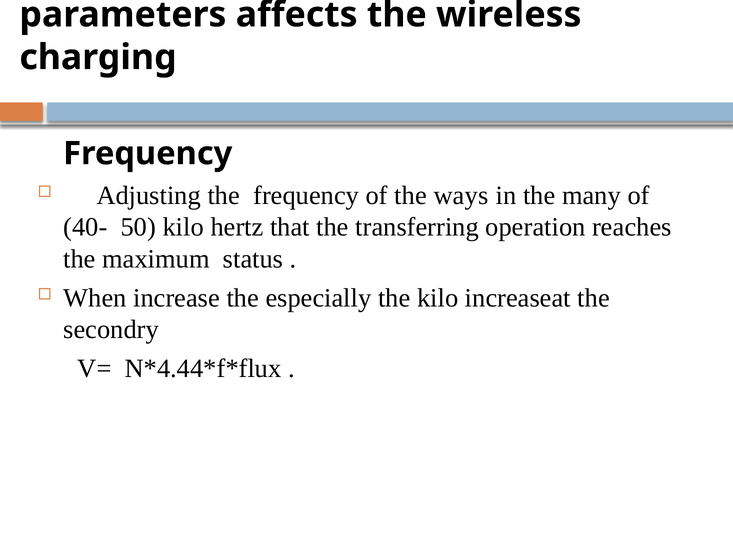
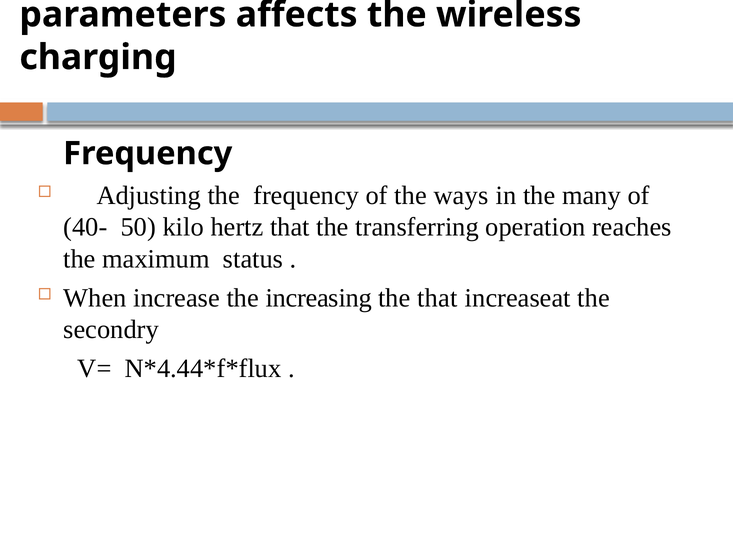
especially: especially -> increasing (319, 298)
the kilo: kilo -> that (438, 298)
